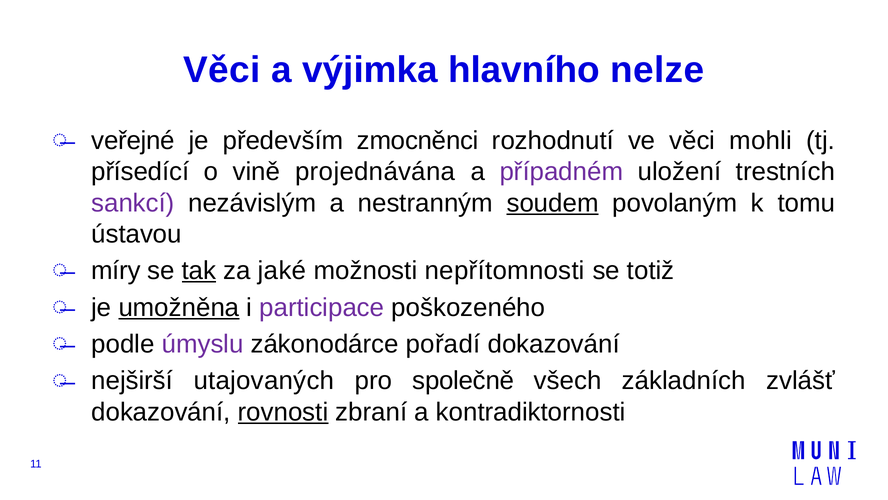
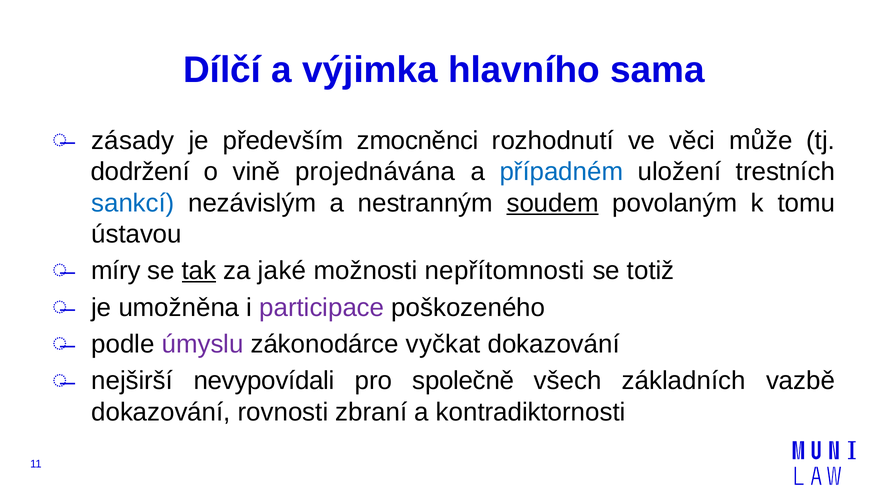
Věci: Věci -> Dílčí (222, 70)
nelze: nelze -> sama (657, 70)
veřejné: veřejné -> zásady (133, 141)
mohli: mohli -> může (761, 141)
přísedící: přísedící -> dodržení (140, 172)
případném colour: purple -> blue (561, 172)
sankcí colour: purple -> blue (133, 203)
umožněna underline: present -> none (179, 307)
pořadí: pořadí -> vyčkat (443, 344)
utajovaných: utajovaných -> nevypovídali (264, 381)
zvlášť: zvlášť -> vazbě (801, 381)
rovnosti underline: present -> none (283, 412)
